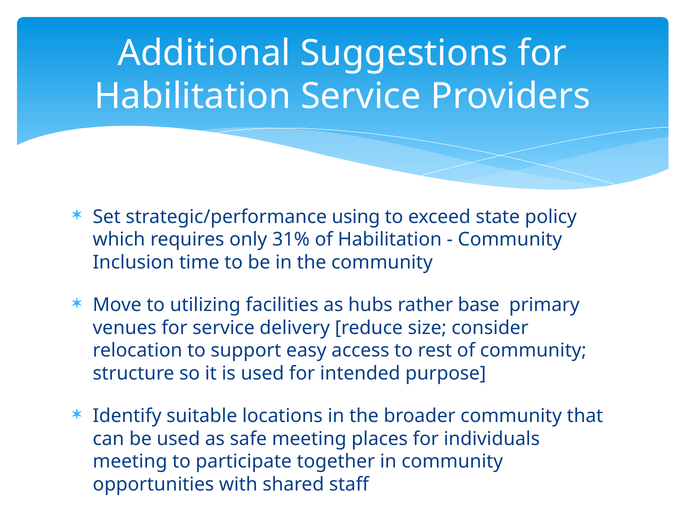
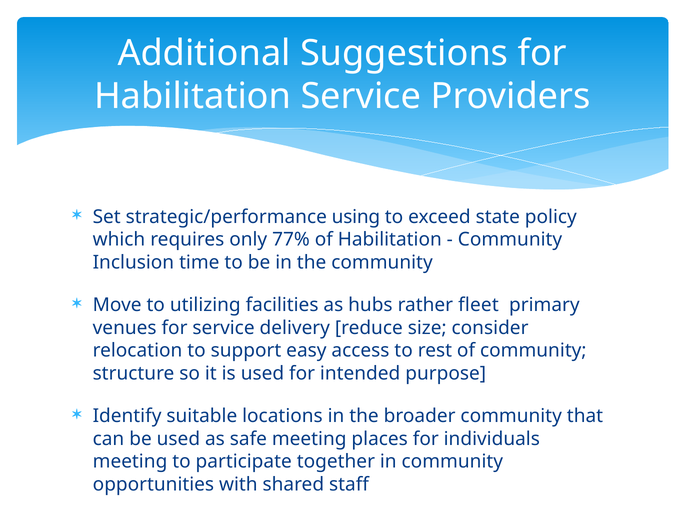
31%: 31% -> 77% (291, 239)
base: base -> fleet (478, 305)
